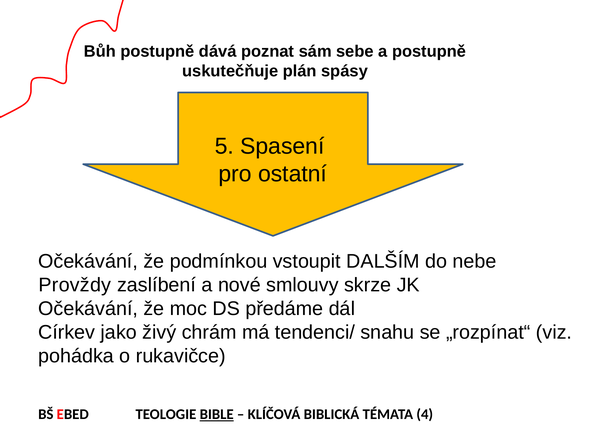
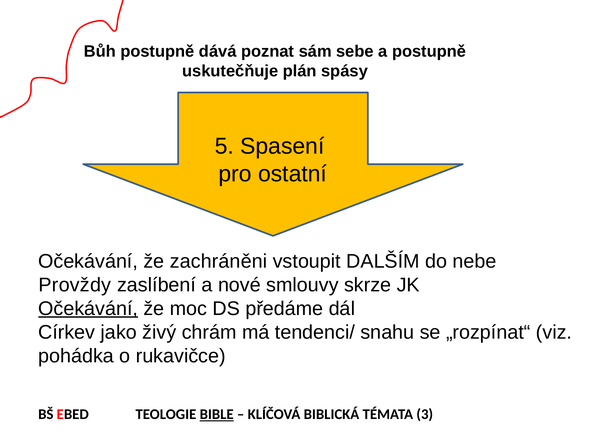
podmínkou: podmínkou -> zachráněni (218, 261)
Očekávání underline: none -> present (88, 309)
4: 4 -> 3 (425, 414)
